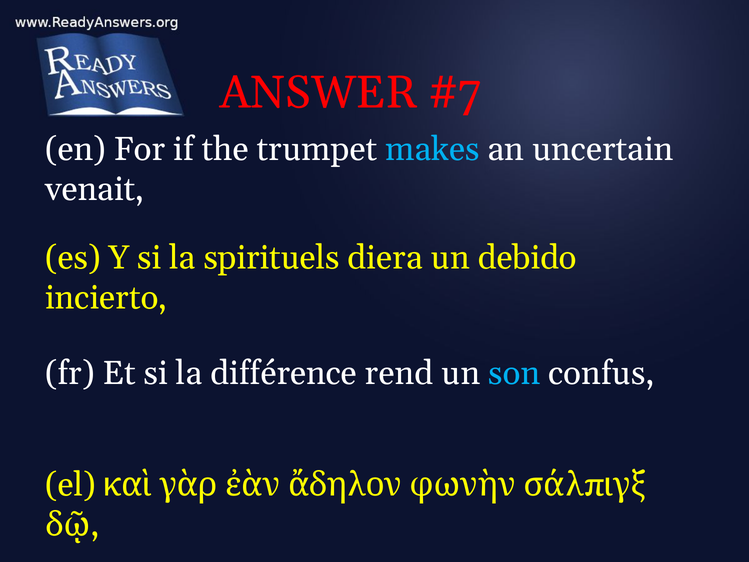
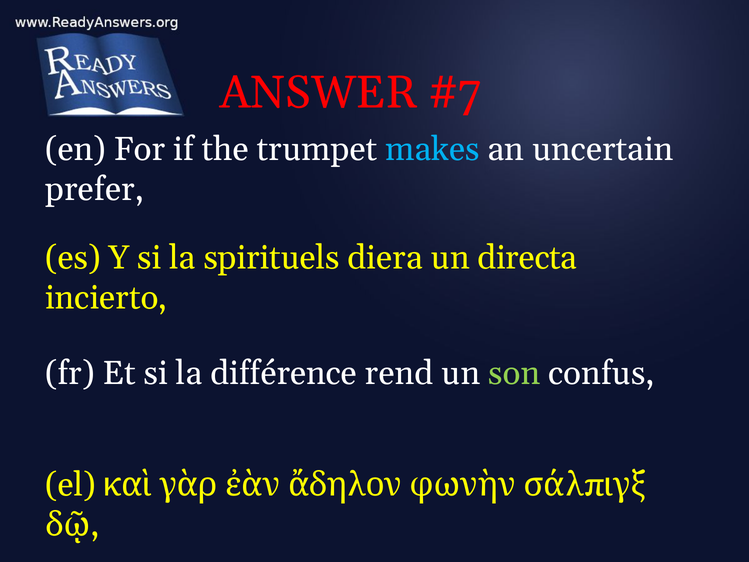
venait: venait -> prefer (95, 189)
debido: debido -> directa (527, 258)
son colour: light blue -> light green (514, 373)
